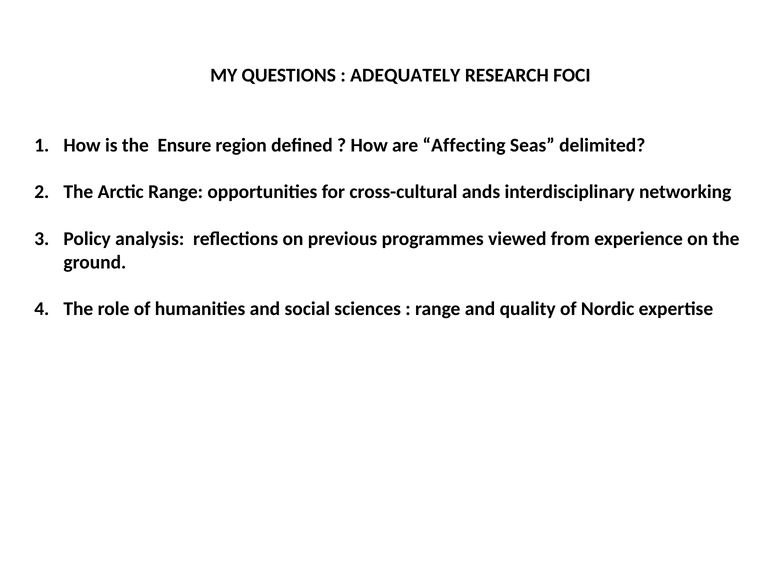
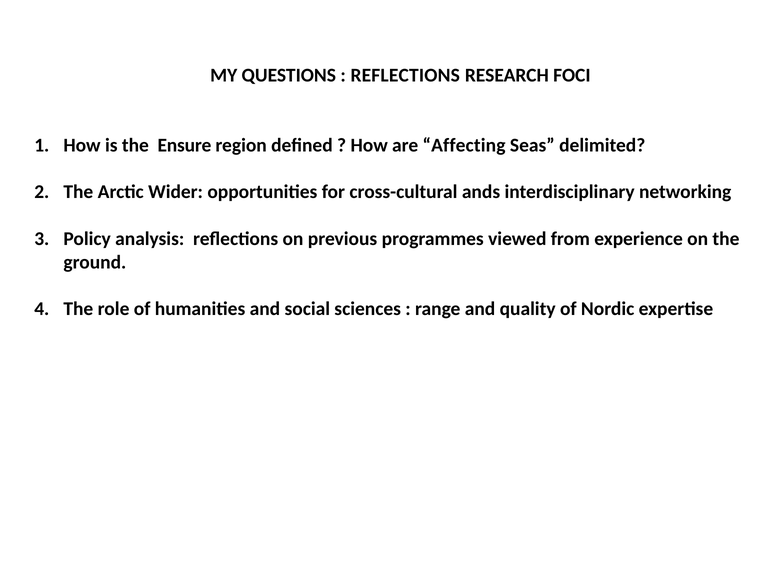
ADEQUATELY: ADEQUATELY -> REFLECTIONS (405, 75)
Arctic Range: Range -> Wider (176, 192)
